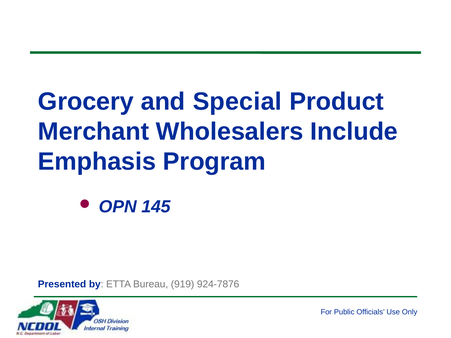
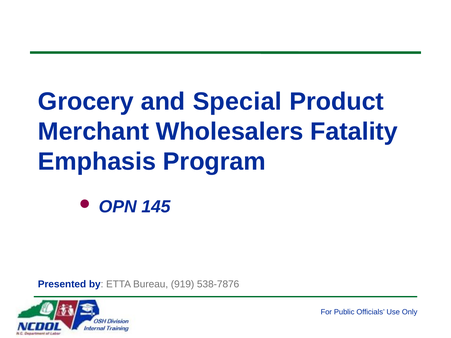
Include: Include -> Fatality (354, 132)
924-7876: 924-7876 -> 538-7876 (218, 284)
